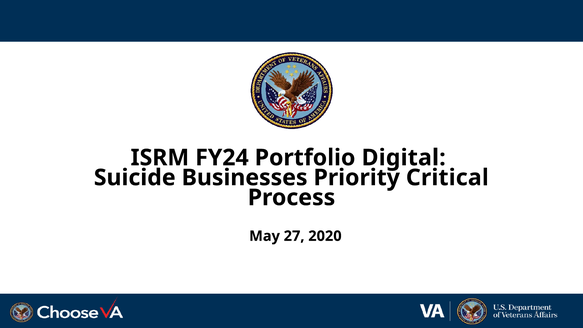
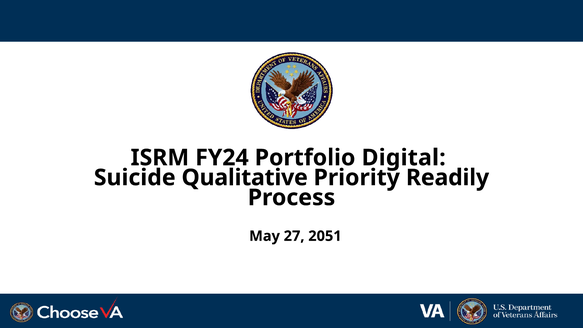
Businesses: Businesses -> Qualitative (245, 178)
Critical: Critical -> Readily (448, 178)
2020: 2020 -> 2051 (325, 236)
